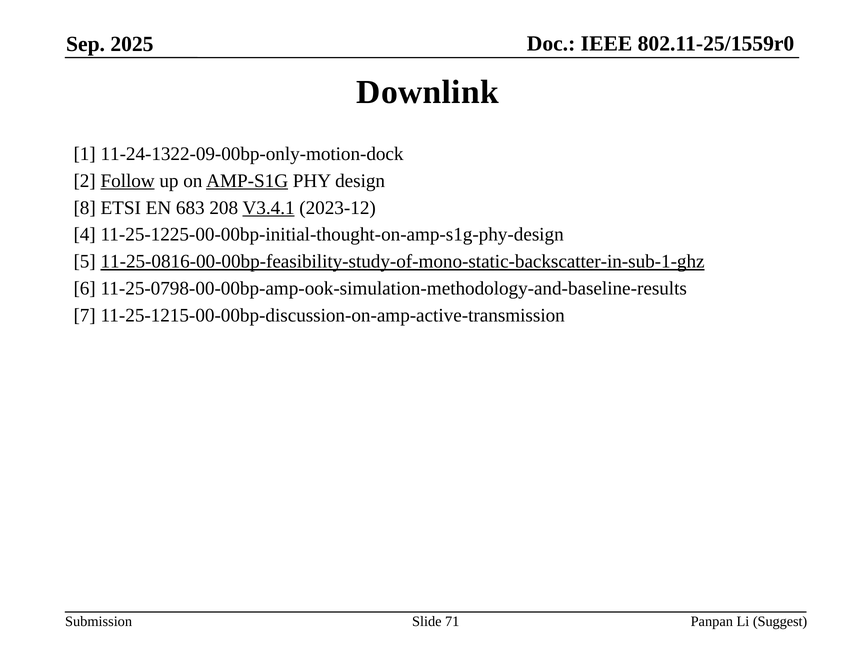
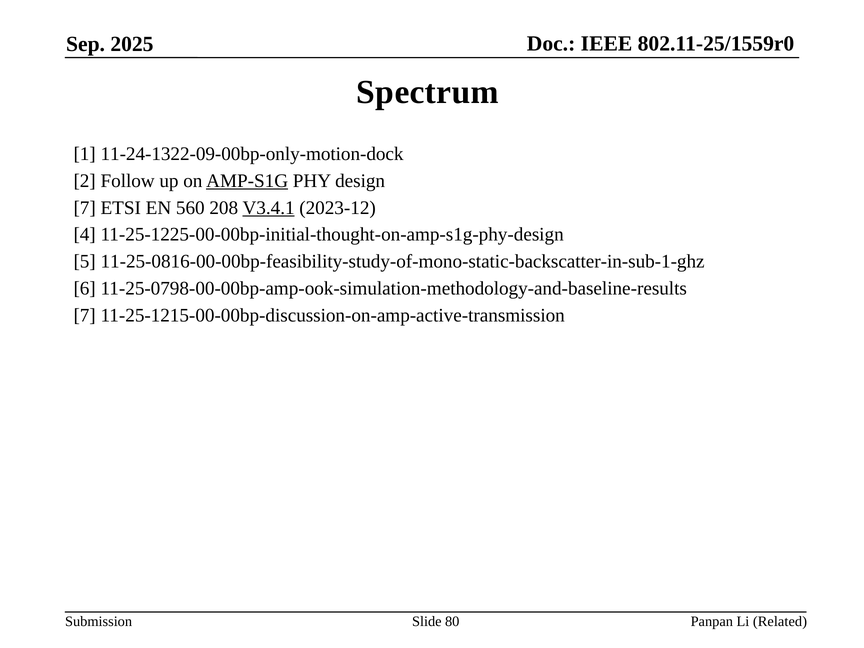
Downlink: Downlink -> Spectrum (428, 92)
Follow underline: present -> none (128, 181)
8: 8 -> 7 (85, 208)
683: 683 -> 560 (190, 208)
11-25-0816-00-00bp-feasibility-study-of-mono-static-backscatter-in-sub-1-ghz underline: present -> none (403, 262)
71: 71 -> 80 (452, 621)
Suggest: Suggest -> Related (780, 621)
